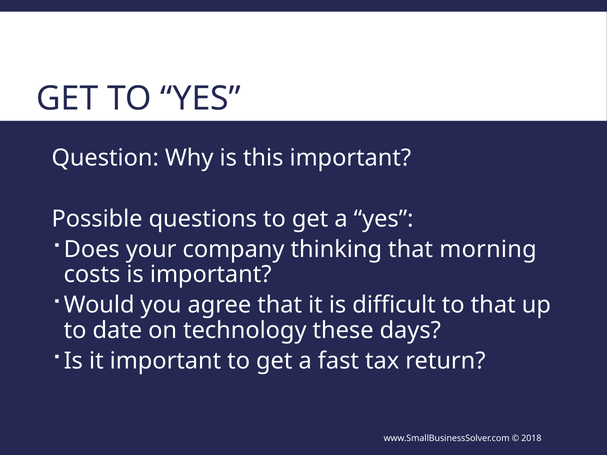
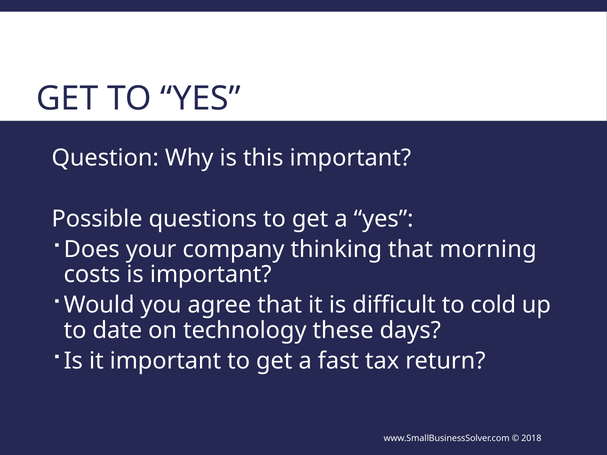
to that: that -> cold (493, 305)
